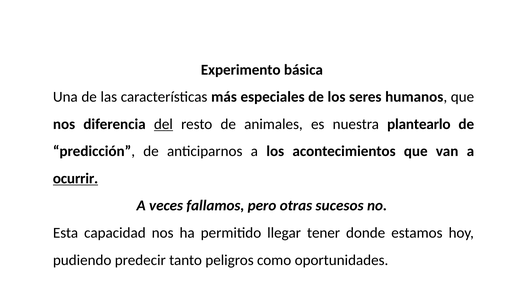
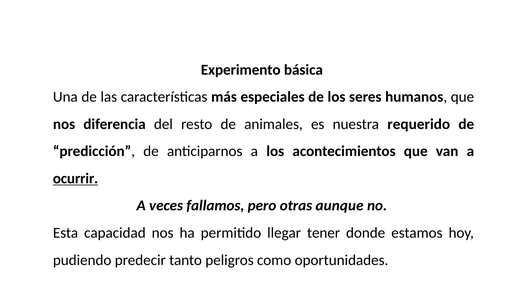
del underline: present -> none (163, 124)
plantearlo: plantearlo -> requerido (419, 124)
sucesos: sucesos -> aunque (340, 206)
